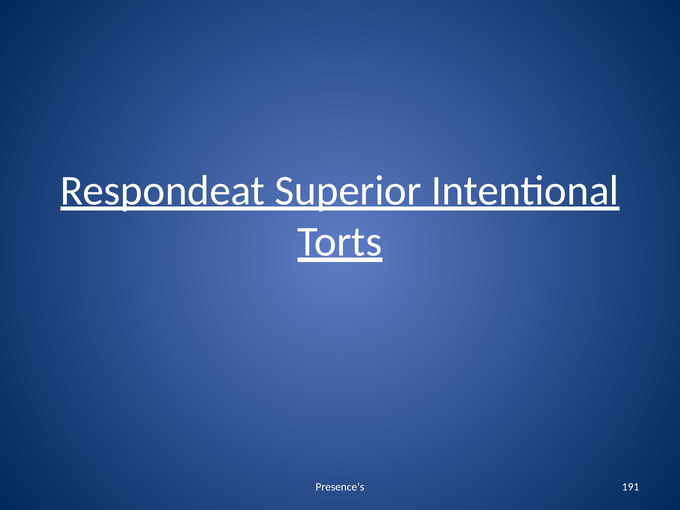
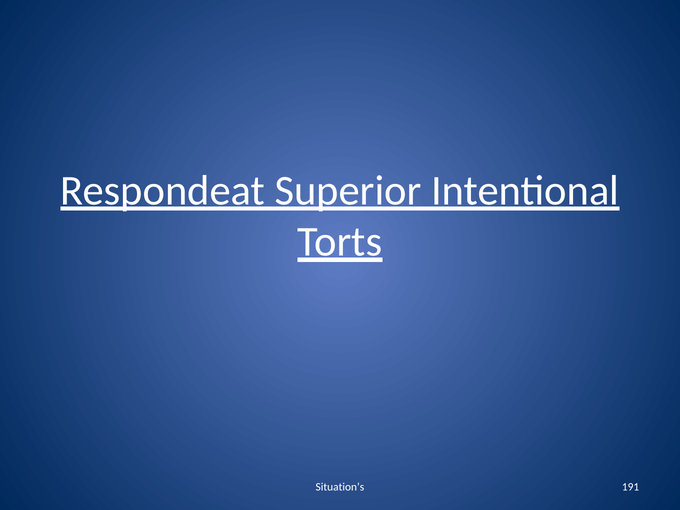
Presence’s: Presence’s -> Situation’s (340, 487)
